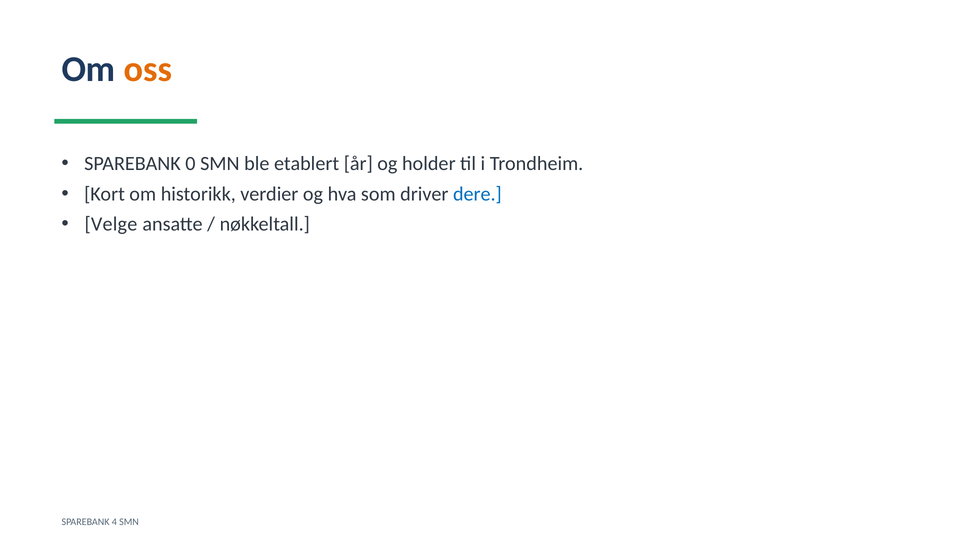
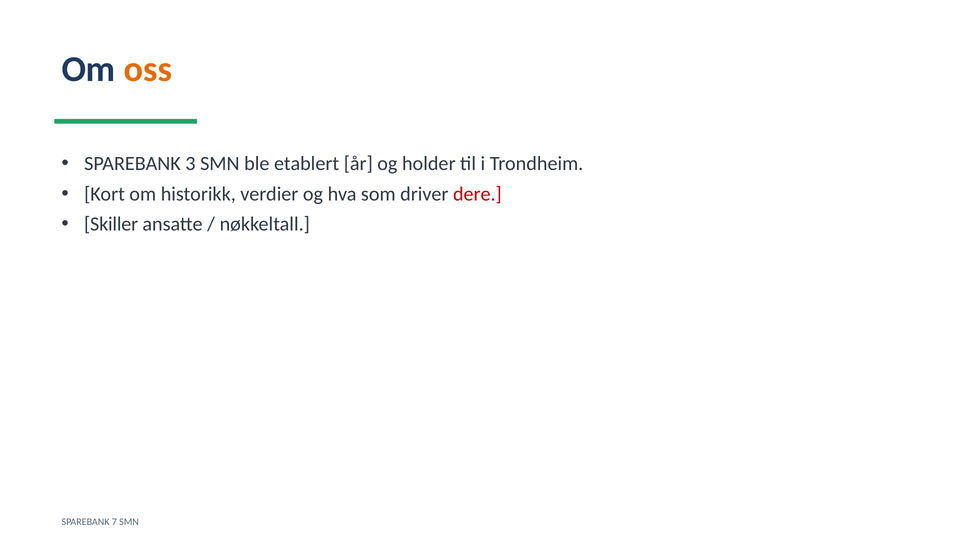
0: 0 -> 3 (190, 164)
dere colour: blue -> red (477, 194)
Velge: Velge -> Skiller (111, 224)
4: 4 -> 7 (114, 522)
